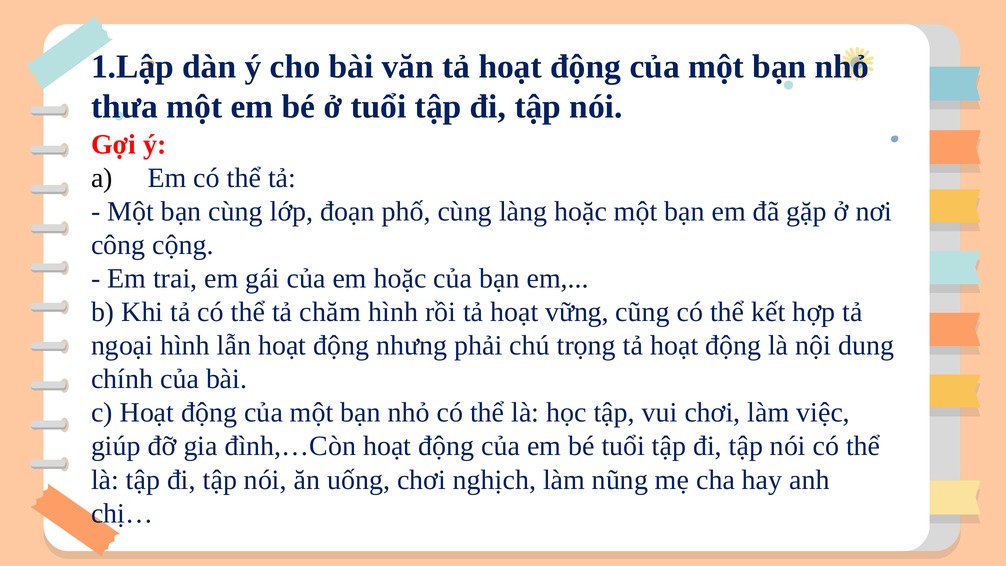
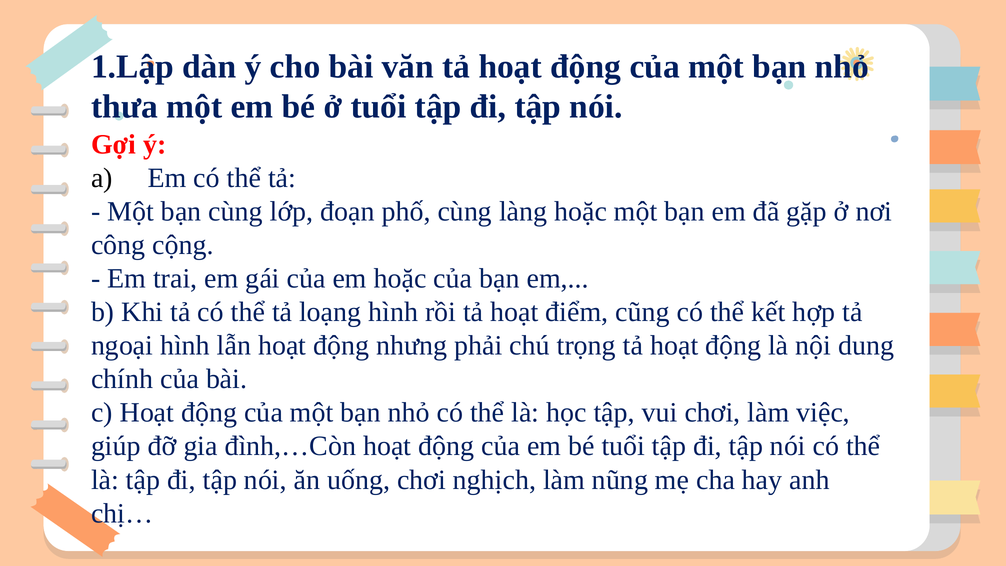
chăm: chăm -> loạng (330, 312)
vững: vững -> điểm (577, 312)
